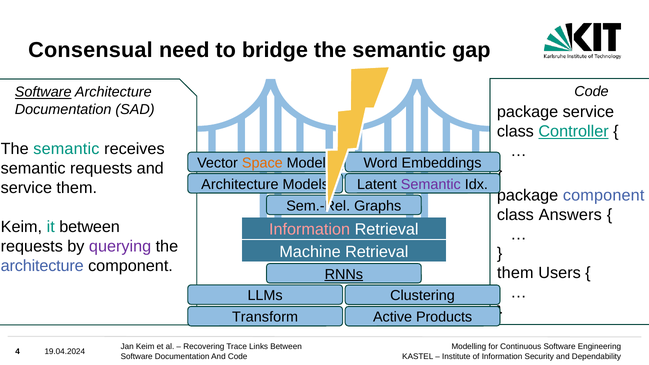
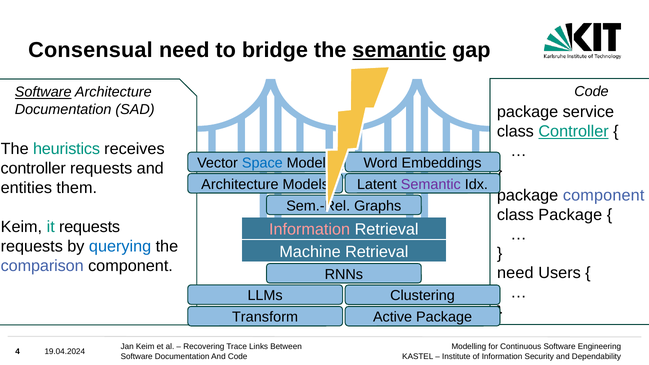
semantic underline: none -> present (399, 50)
semantic: semantic -> heuristics (67, 149)
Space colour: orange -> blue (262, 163)
semantic: semantic -> controller (33, 168)
service: service -> entities (26, 188)
class Answers: Answers -> Package (570, 215)
it between: between -> requests (90, 227)
querying colour: purple -> blue (120, 246)
architecture: architecture -> comparison (42, 266)
them: them -> need (515, 273)
RNNs underline: present -> none (344, 274)
Active Products: Products -> Package (444, 317)
